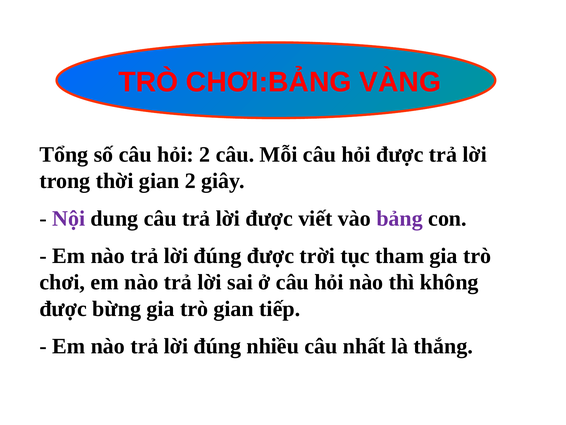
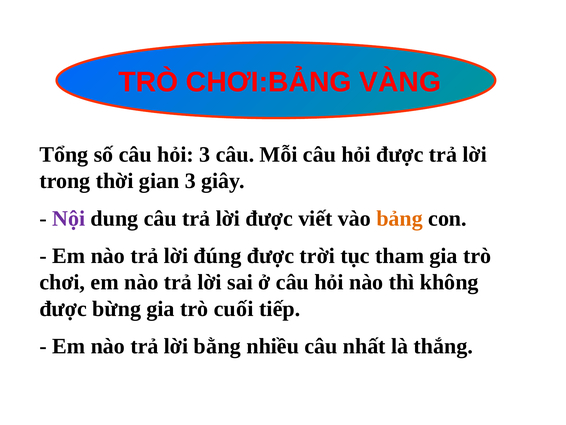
hỏi 2: 2 -> 3 (205, 154)
gian 2: 2 -> 3 (190, 181)
bảng colour: purple -> orange (400, 218)
trò gian: gian -> cuối (234, 308)
đúng: đúng -> bằng (217, 346)
